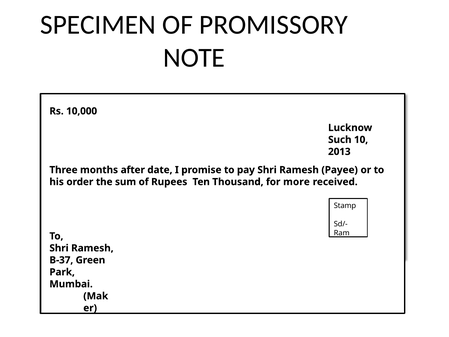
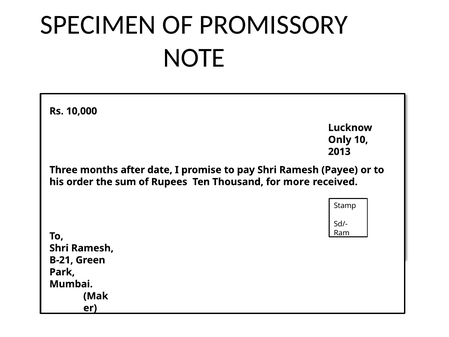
Such: Such -> Only (340, 140)
B-37: B-37 -> B-21 (61, 260)
